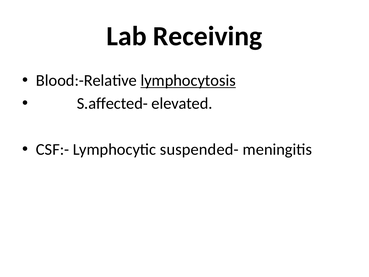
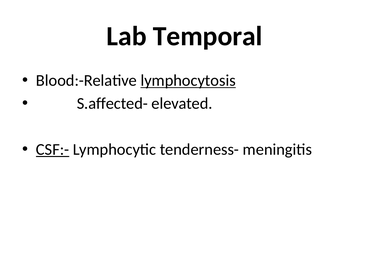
Receiving: Receiving -> Temporal (208, 36)
CSF:- underline: none -> present (53, 149)
suspended-: suspended- -> tenderness- (199, 149)
